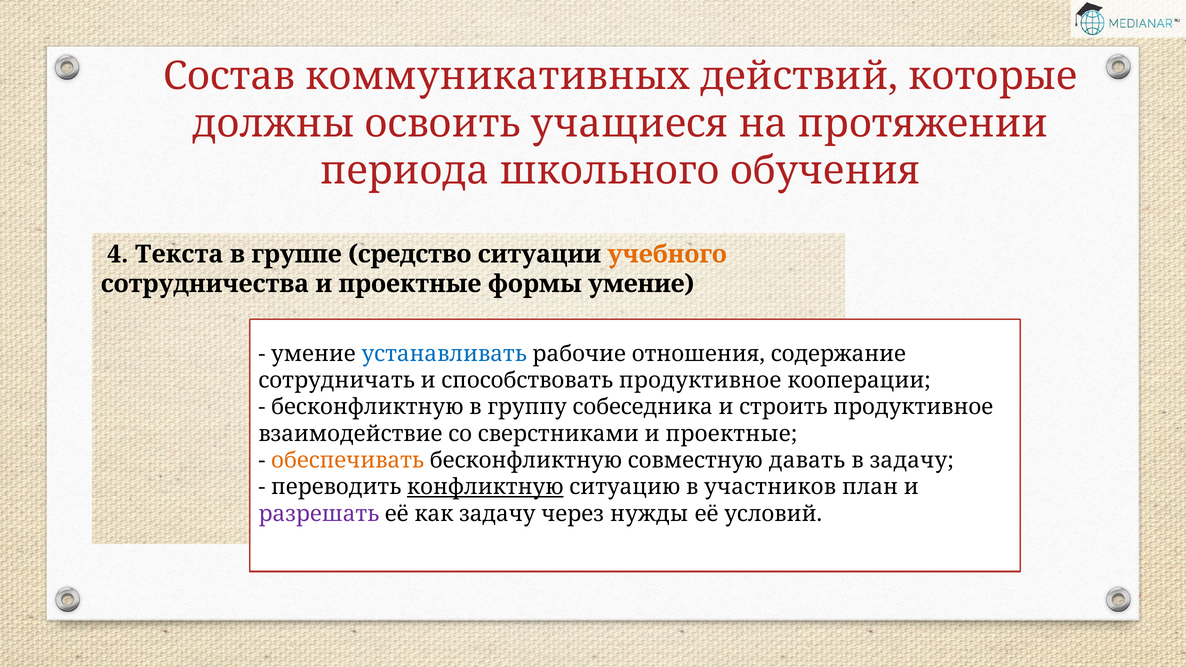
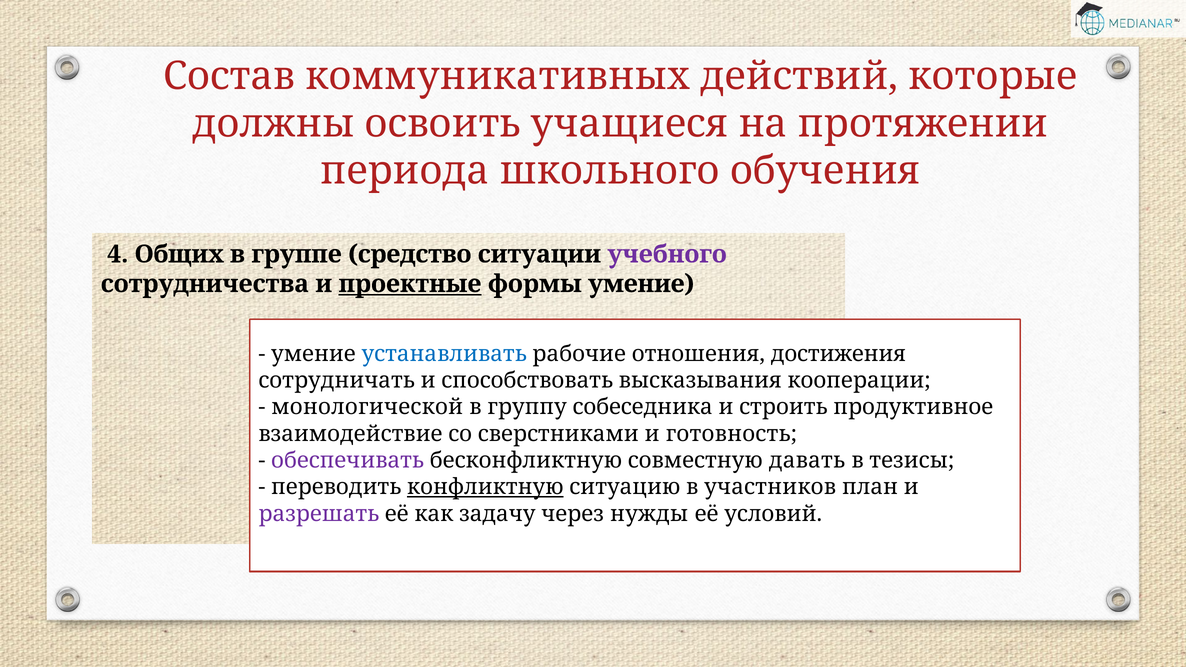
Текста: Текста -> Общих (179, 254)
учебного colour: orange -> purple (667, 254)
проектные underline: none -> present (410, 284)
содержание: содержание -> достижения (838, 354)
способствовать продуктивное: продуктивное -> высказывания (700, 380)
бесконфликтную: бесконфликтную -> монологической (367, 407)
сверстниками и проектные: проектные -> готовность (731, 434)
обеспечивать colour: orange -> purple (348, 460)
в задачу: задачу -> тезисы (912, 460)
